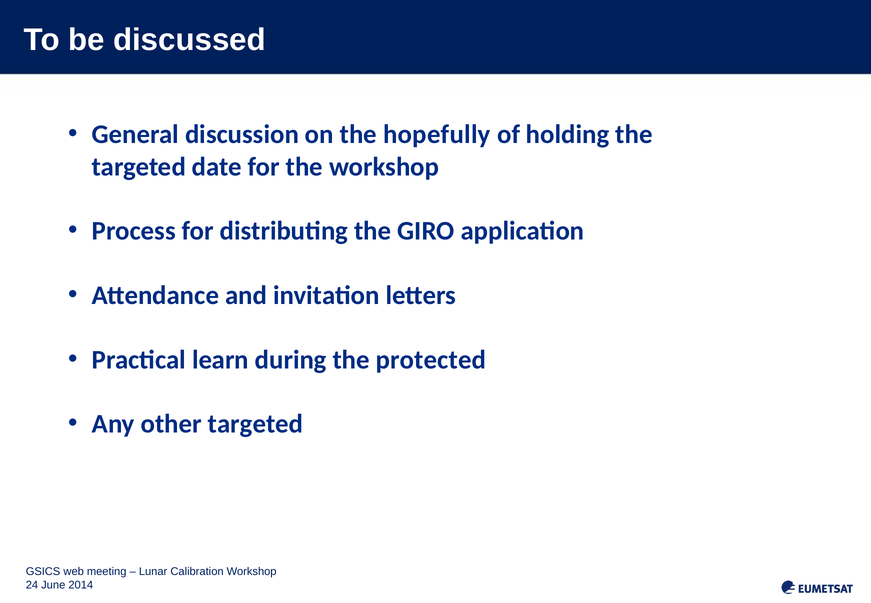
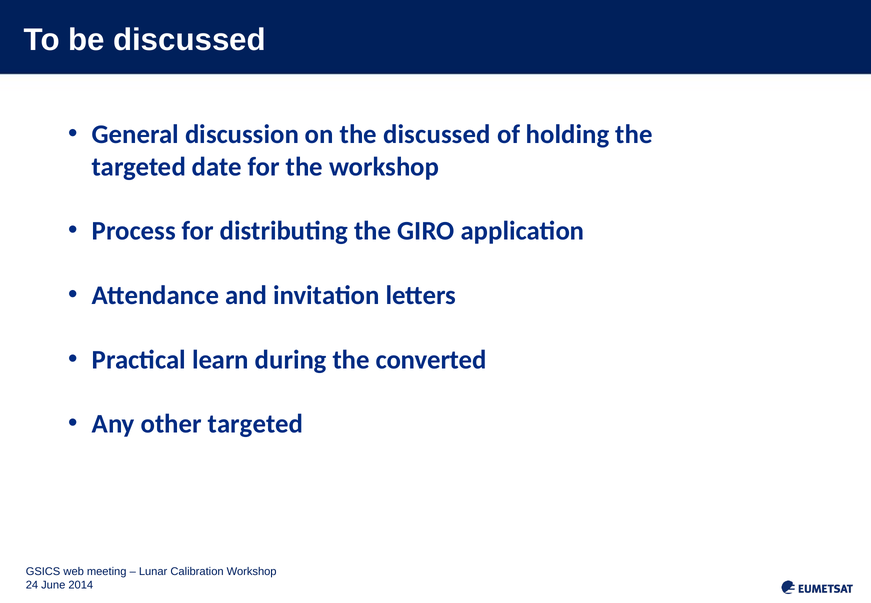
the hopefully: hopefully -> discussed (437, 135)
protected: protected -> converted (431, 360)
